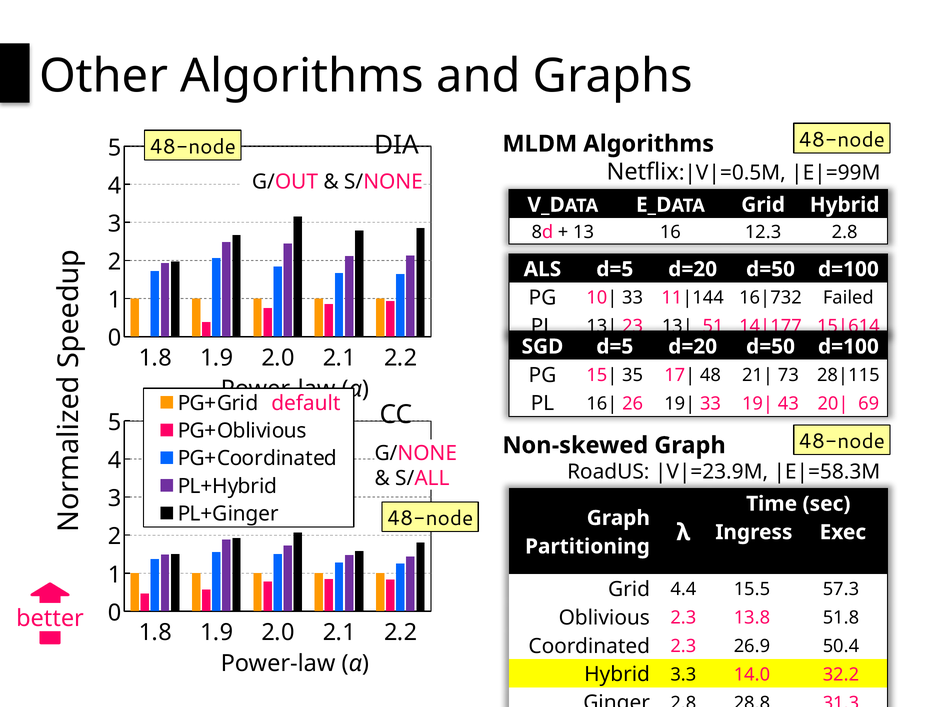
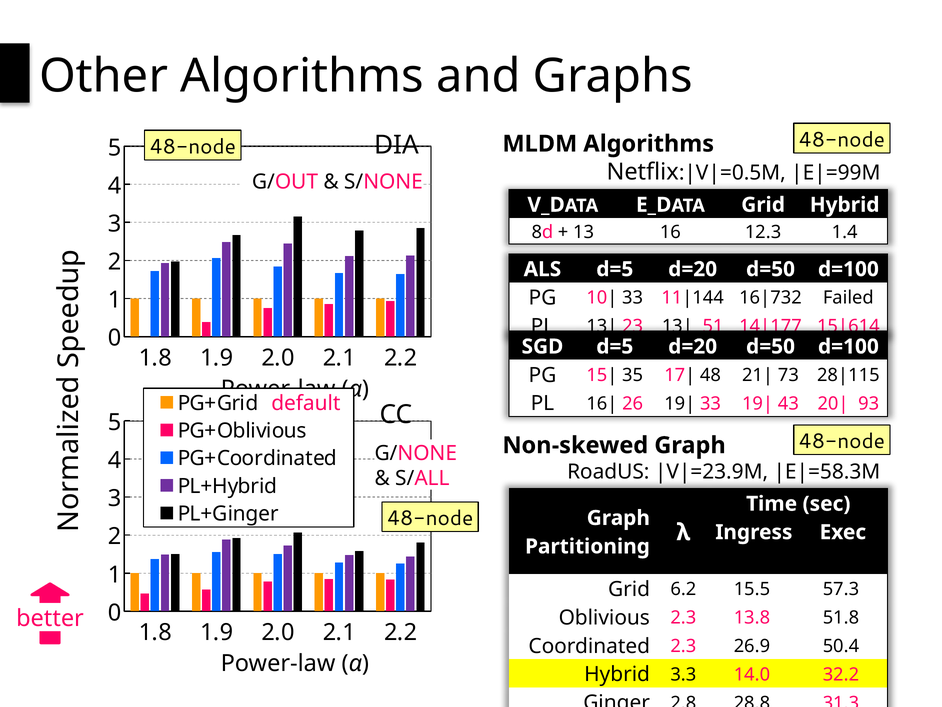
12.3 2.8: 2.8 -> 1.4 (845, 232)
69: 69 -> 93 (869, 403)
4.4: 4.4 -> 6.2 (683, 589)
